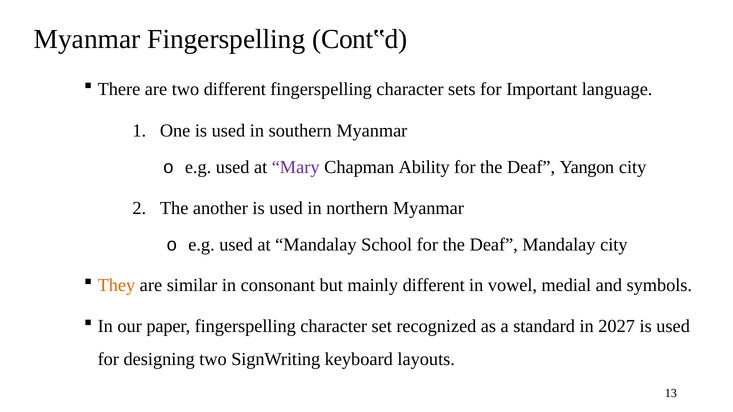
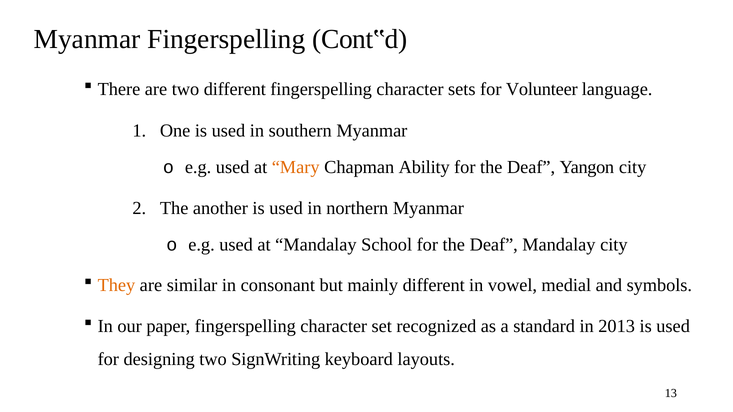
Important: Important -> Volunteer (542, 89)
Mary colour: purple -> orange (296, 168)
2027: 2027 -> 2013 (617, 326)
